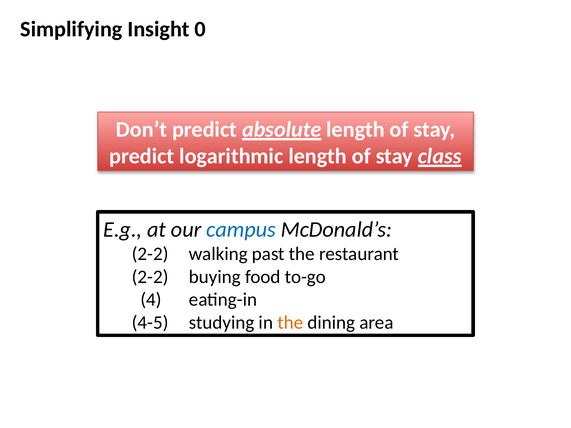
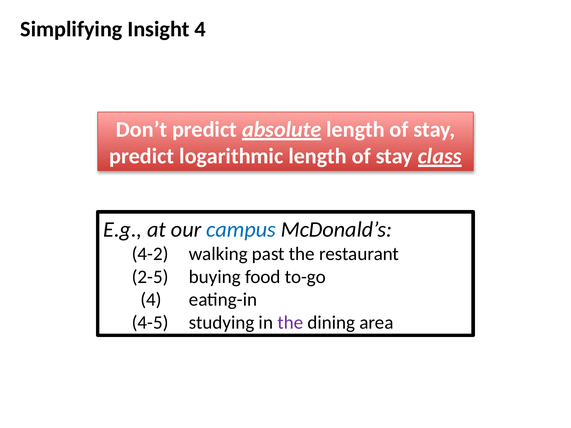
Insight 0: 0 -> 4 (200, 29)
2-2: 2-2 -> 4-2 (150, 254)
2-2: 2-2 -> 2-5 (150, 277)
the colour: orange -> purple (290, 323)
